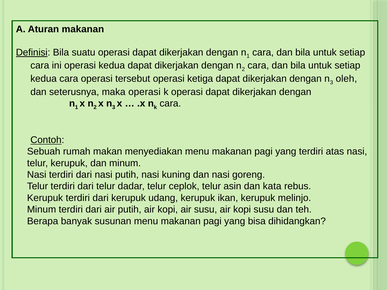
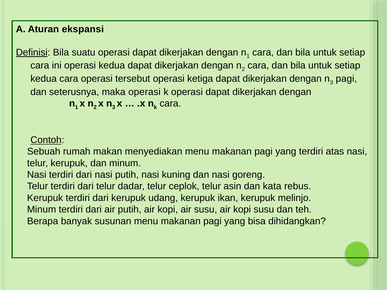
Aturan makanan: makanan -> ekspansi (83, 29)
oleh: oleh -> pagi (346, 79)
